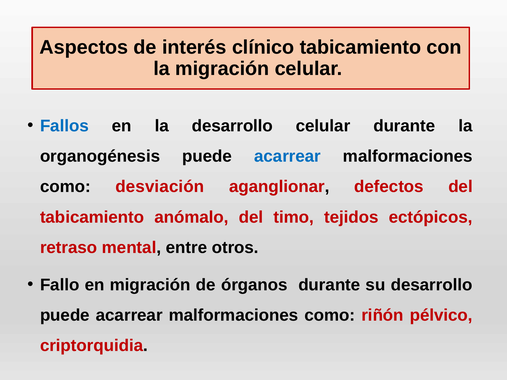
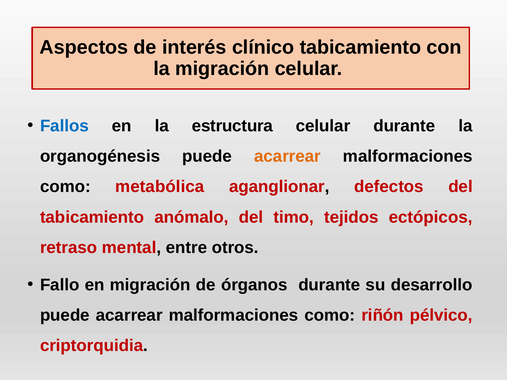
la desarrollo: desarrollo -> estructura (232, 126)
acarrear colour: blue -> orange (288, 156)
desviación: desviación -> metabólica (160, 187)
